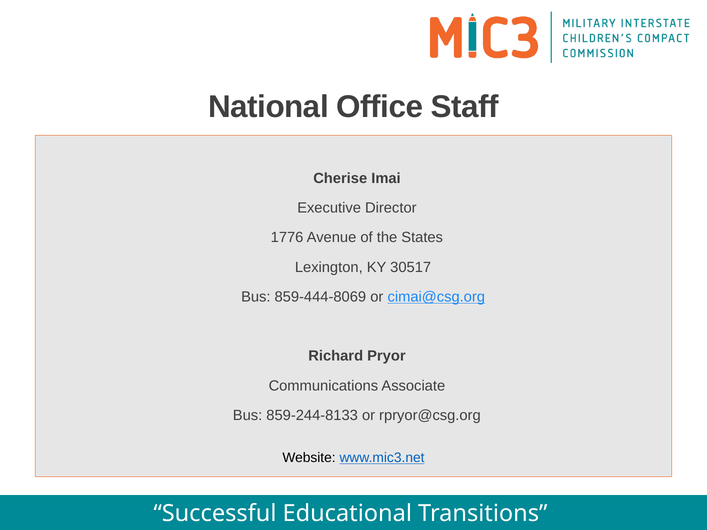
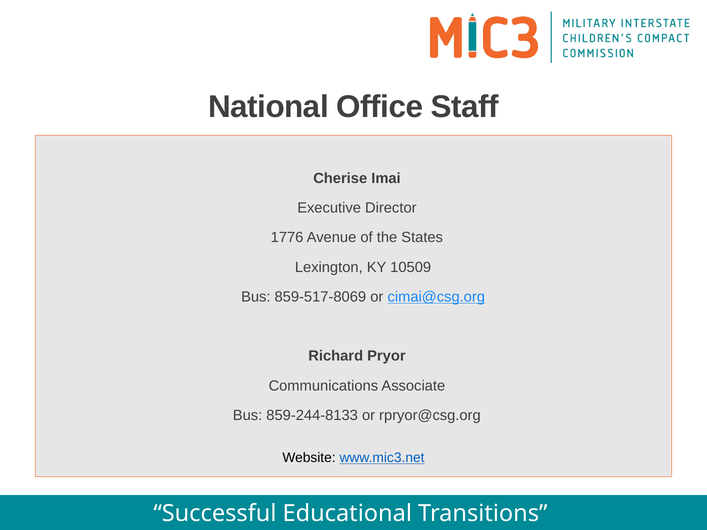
30517: 30517 -> 10509 (411, 267)
859-444-8069: 859-444-8069 -> 859-517-8069 (320, 297)
